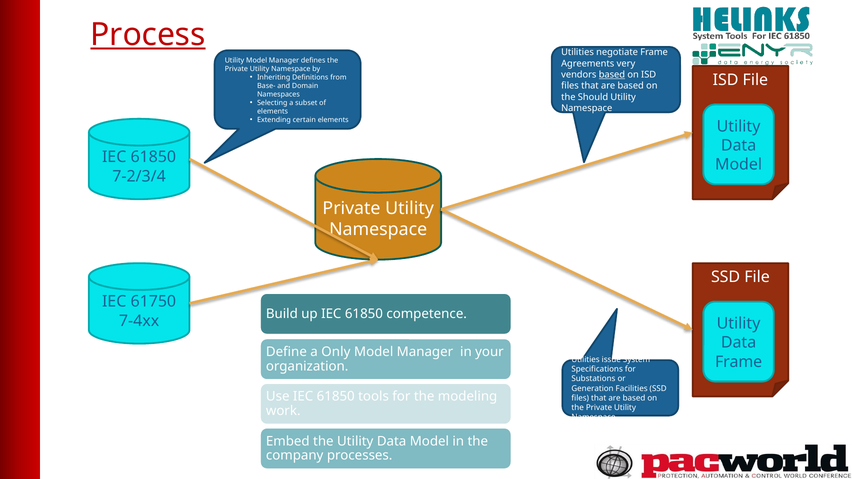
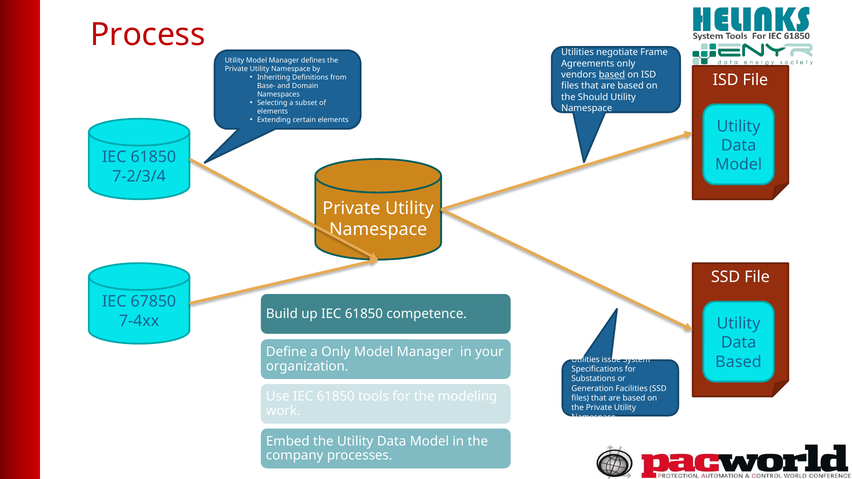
Process underline: present -> none (148, 35)
Agreements very: very -> only (626, 63)
61750: 61750 -> 67850 (153, 302)
Frame: Frame -> Based (738, 362)
